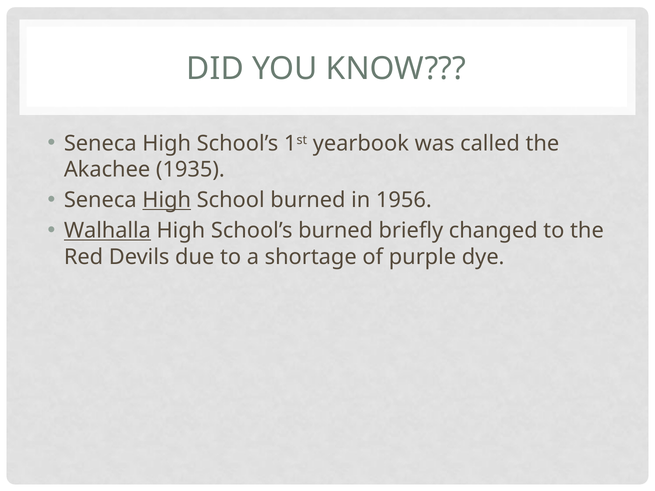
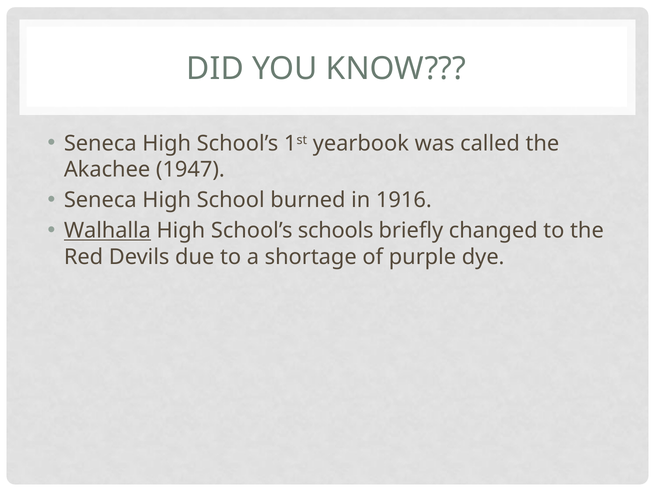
1935: 1935 -> 1947 (190, 170)
High underline: present -> none (167, 200)
1956: 1956 -> 1916 (404, 200)
School’s burned: burned -> schools (336, 231)
